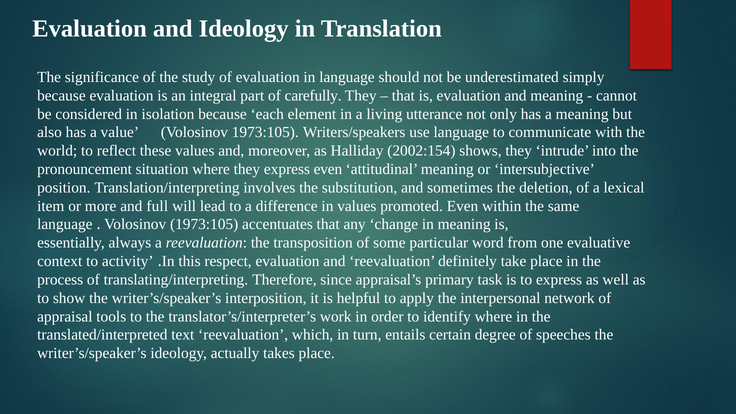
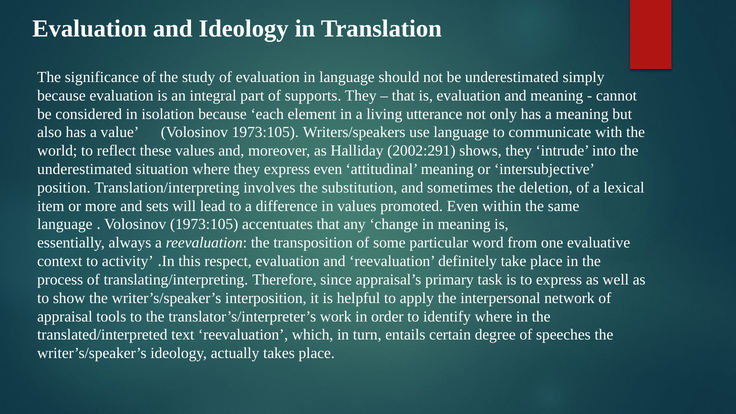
carefully: carefully -> supports (313, 96)
2002:154: 2002:154 -> 2002:291 (421, 151)
pronouncement: pronouncement -> underestimated (84, 169)
full: full -> sets (157, 206)
